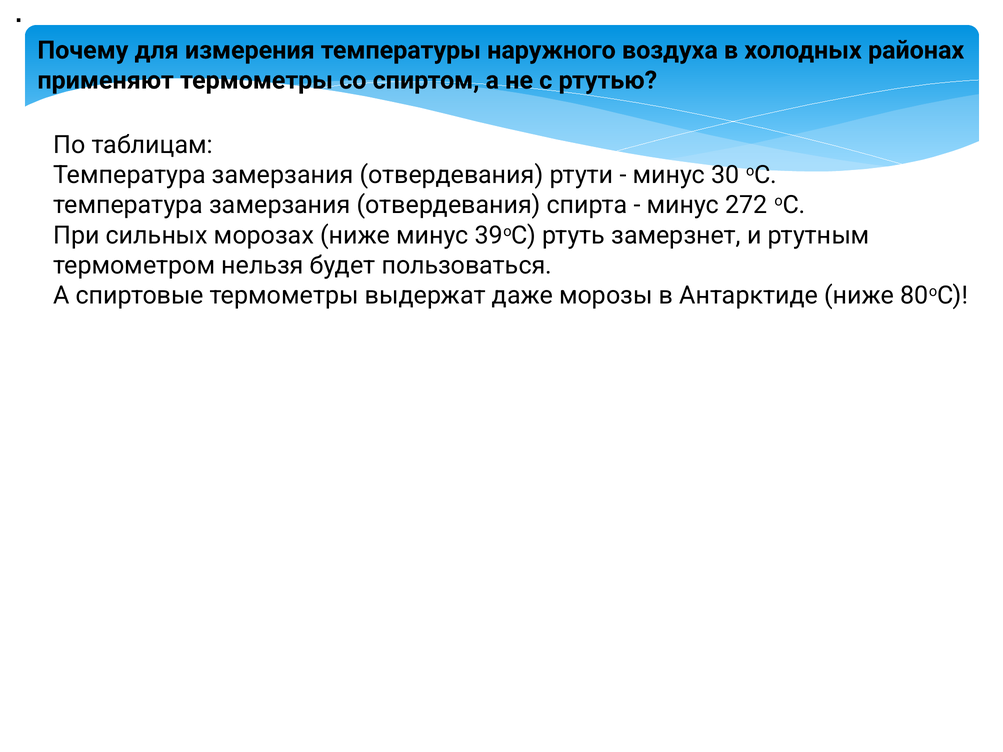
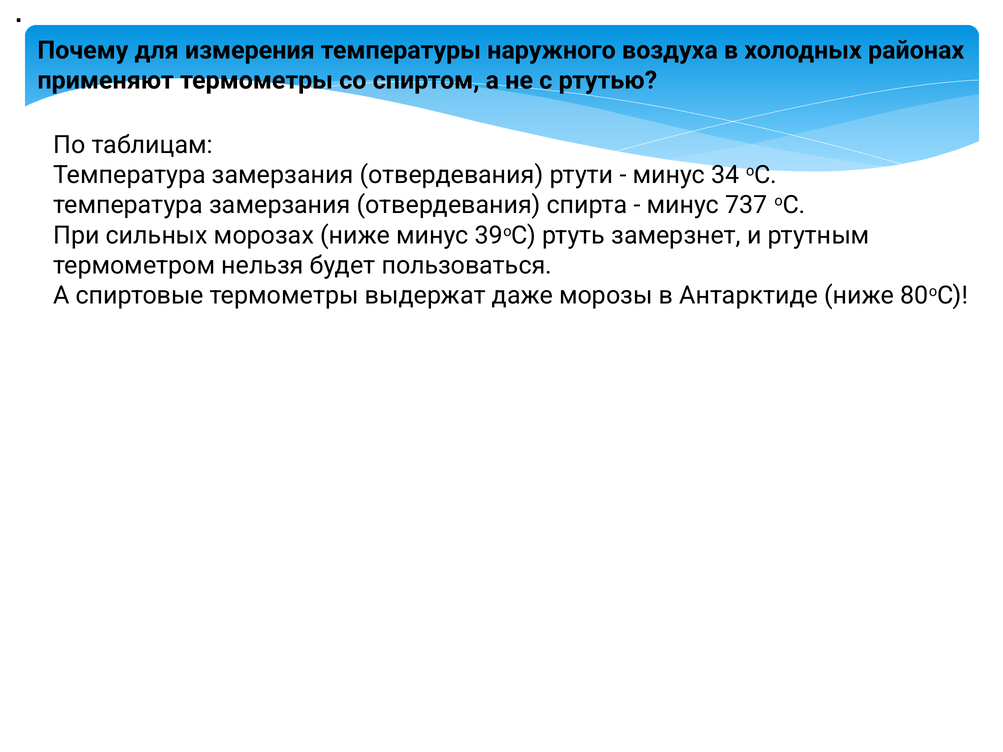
30: 30 -> 34 (725, 175)
272: 272 -> 737 (746, 205)
